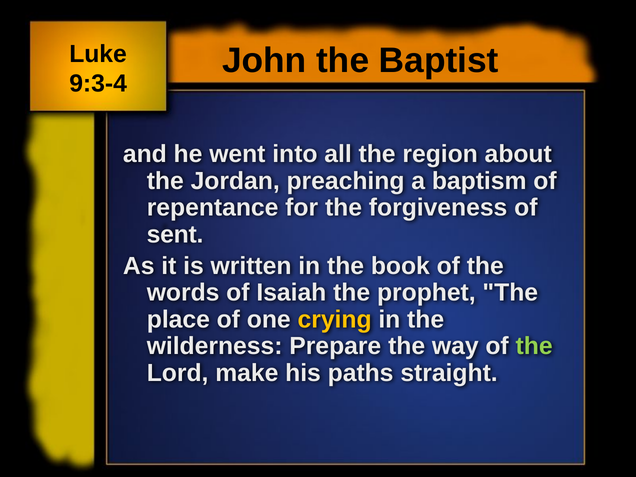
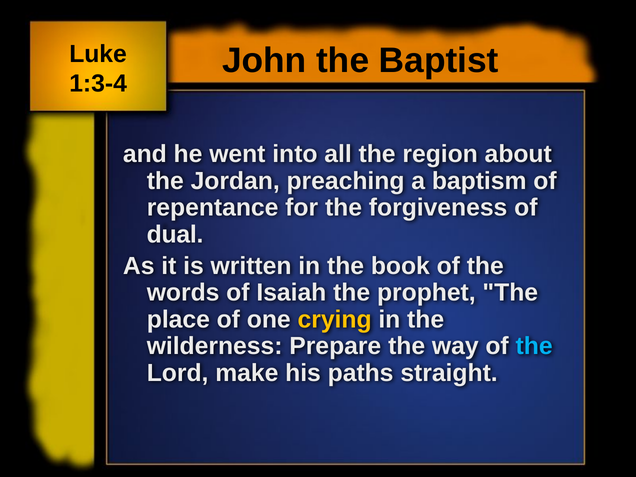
9:3-4: 9:3-4 -> 1:3-4 (98, 84)
sent: sent -> dual (175, 234)
the colour: light green -> light blue (534, 346)
